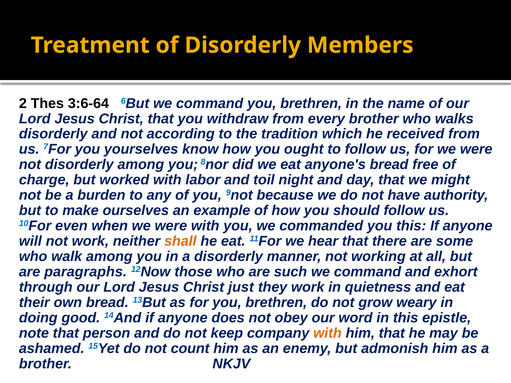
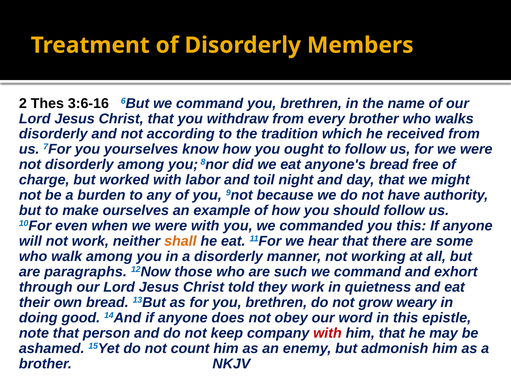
3:6-64: 3:6-64 -> 3:6-16 (88, 103)
just: just -> told (241, 287)
with colour: orange -> red (327, 333)
